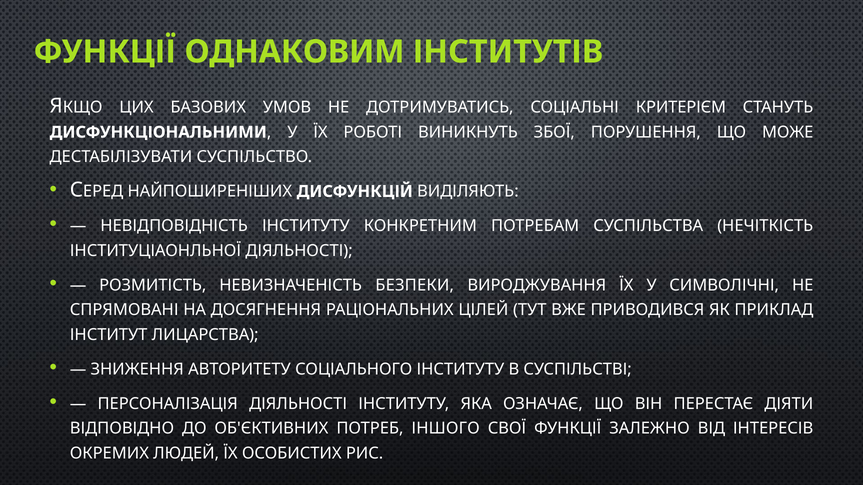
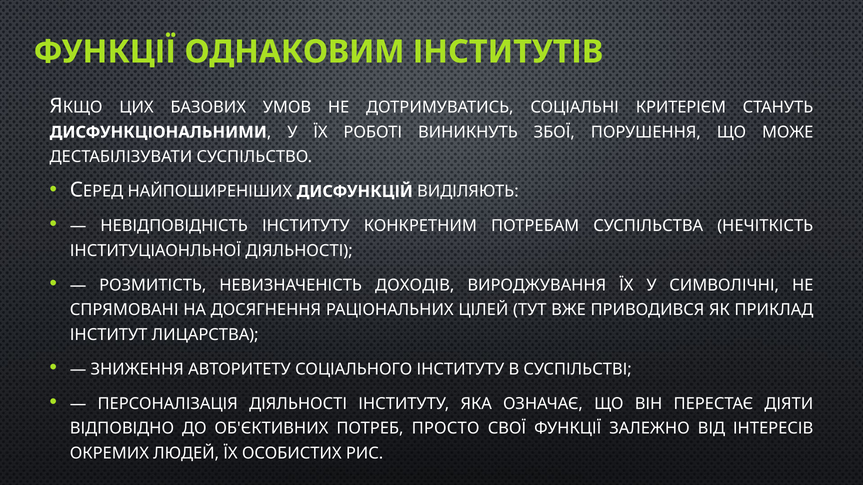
БЕЗПЕКИ: БЕЗПЕКИ -> ДОХОДІВ (415, 285)
ІНШОГО: ІНШОГО -> ПРОСТО (446, 429)
